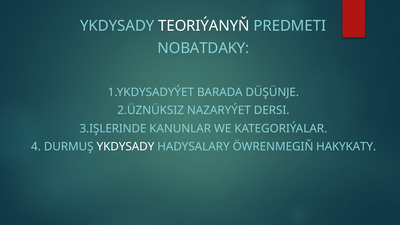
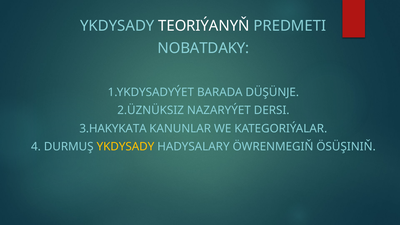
3.IŞLERINDE: 3.IŞLERINDE -> 3.HAKYKATA (113, 128)
YKDYSADY colour: white -> yellow (125, 147)
HAKYKATY: HAKYKATY -> ÖSÜŞINIŇ (346, 147)
